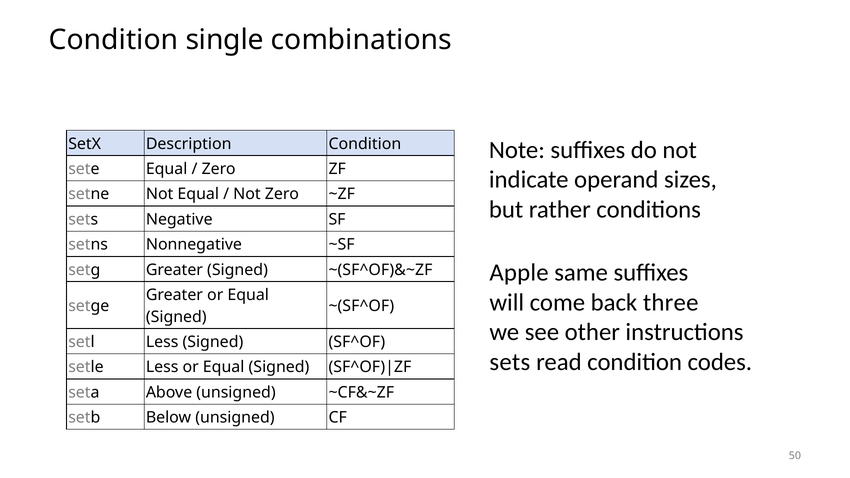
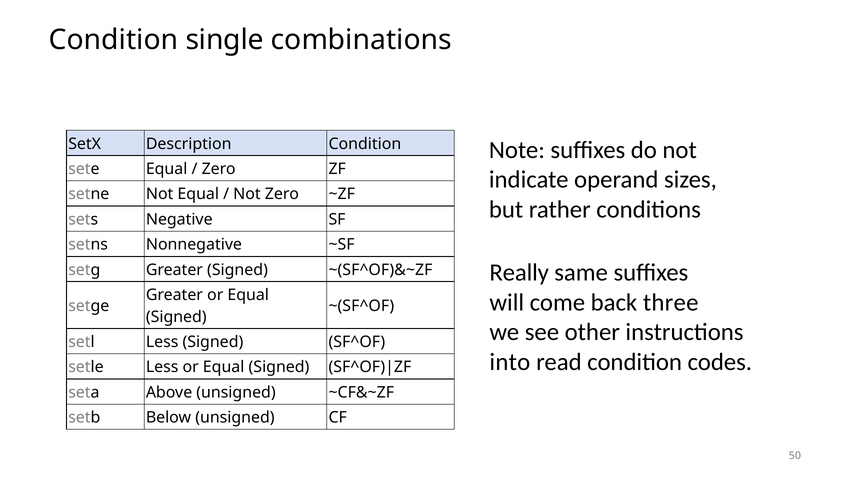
Apple: Apple -> Really (519, 273)
sets: sets -> into (510, 362)
